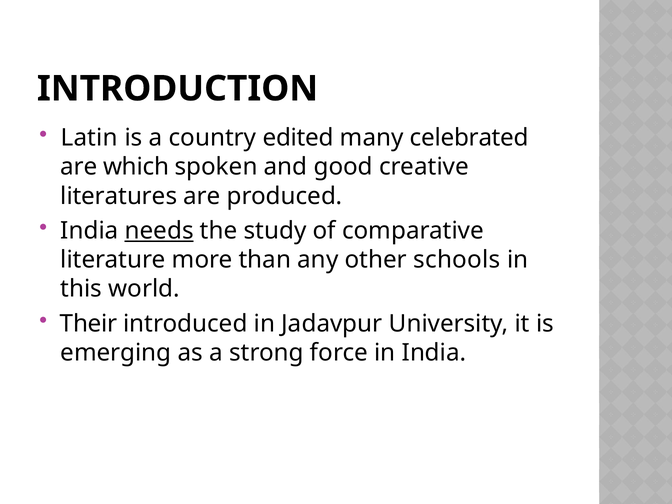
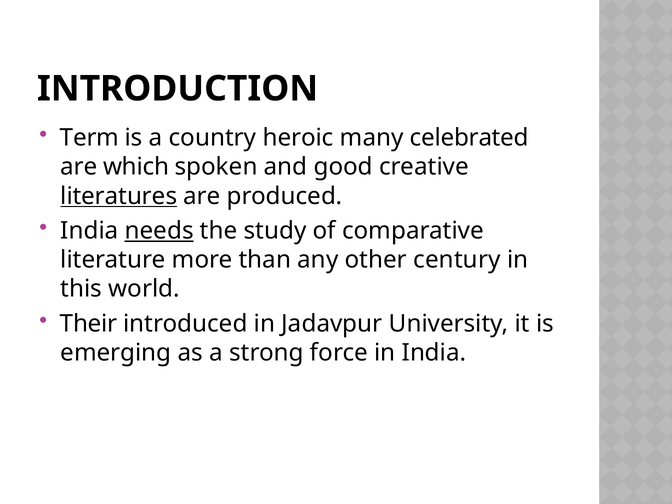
Latin: Latin -> Term (90, 138)
edited: edited -> heroic (298, 138)
literatures underline: none -> present (119, 196)
schools: schools -> century (457, 260)
